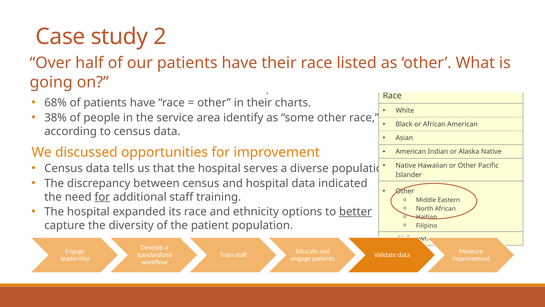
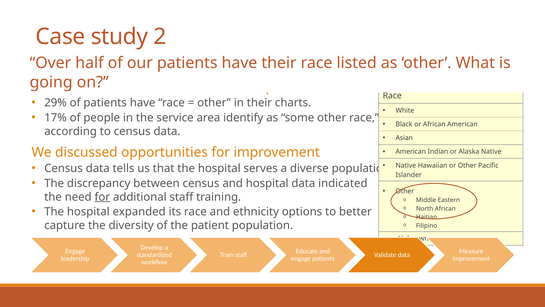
68%: 68% -> 29% (56, 103)
38%: 38% -> 17% (56, 117)
better underline: present -> none (355, 211)
